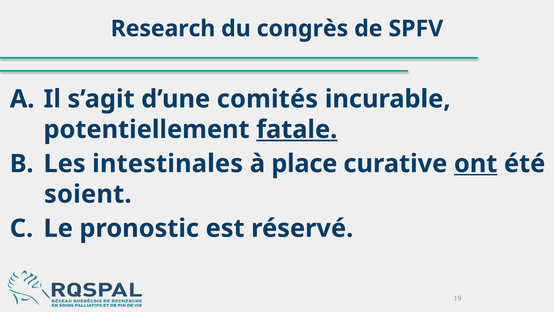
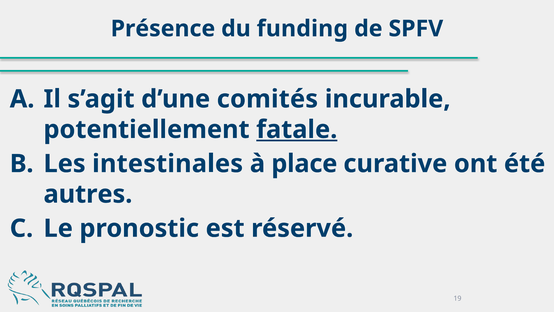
Research: Research -> Présence (163, 29)
congrès: congrès -> funding (302, 29)
ont underline: present -> none (476, 164)
soient: soient -> autres (88, 194)
